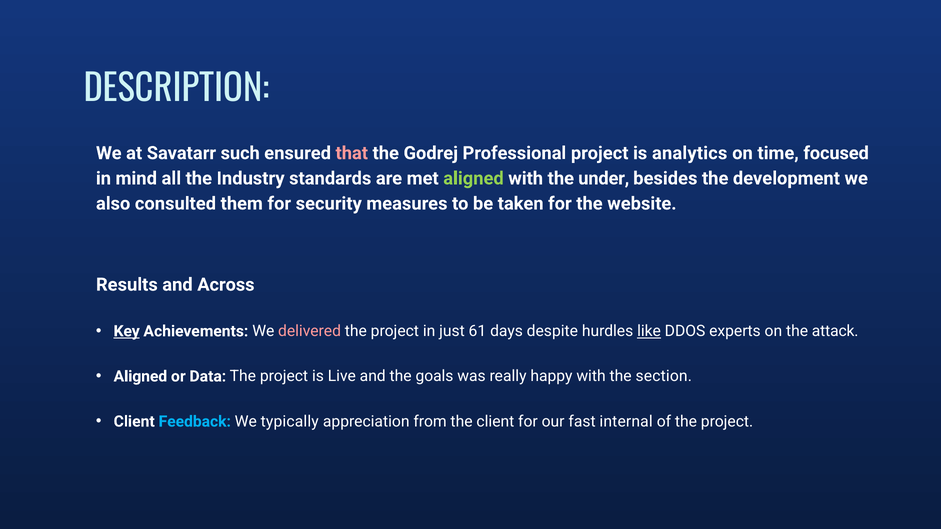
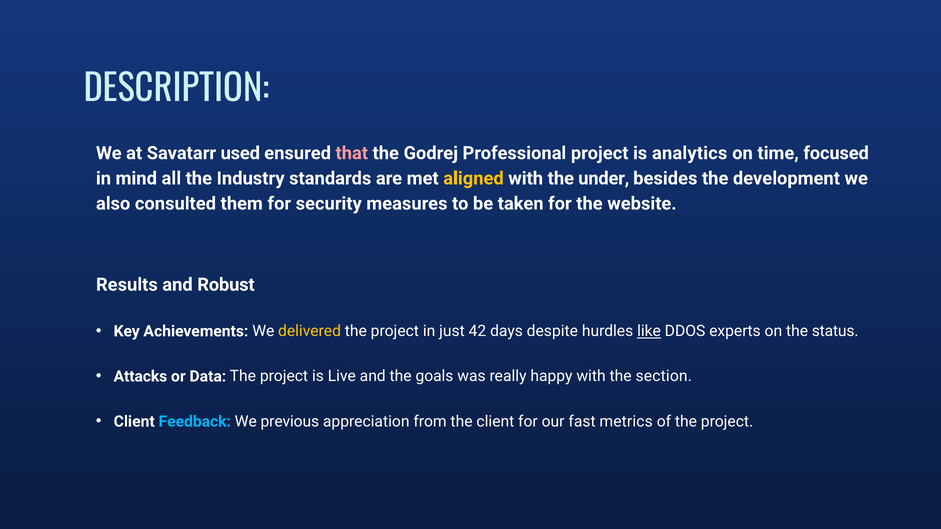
such: such -> used (240, 153)
aligned colour: light green -> yellow (474, 178)
Across: Across -> Robust (226, 285)
Key underline: present -> none (127, 331)
delivered colour: pink -> yellow (310, 331)
61: 61 -> 42 (477, 331)
attack: attack -> status (835, 331)
Aligned: Aligned -> Attacks (140, 377)
typically: typically -> previous (290, 422)
internal: internal -> metrics (626, 422)
